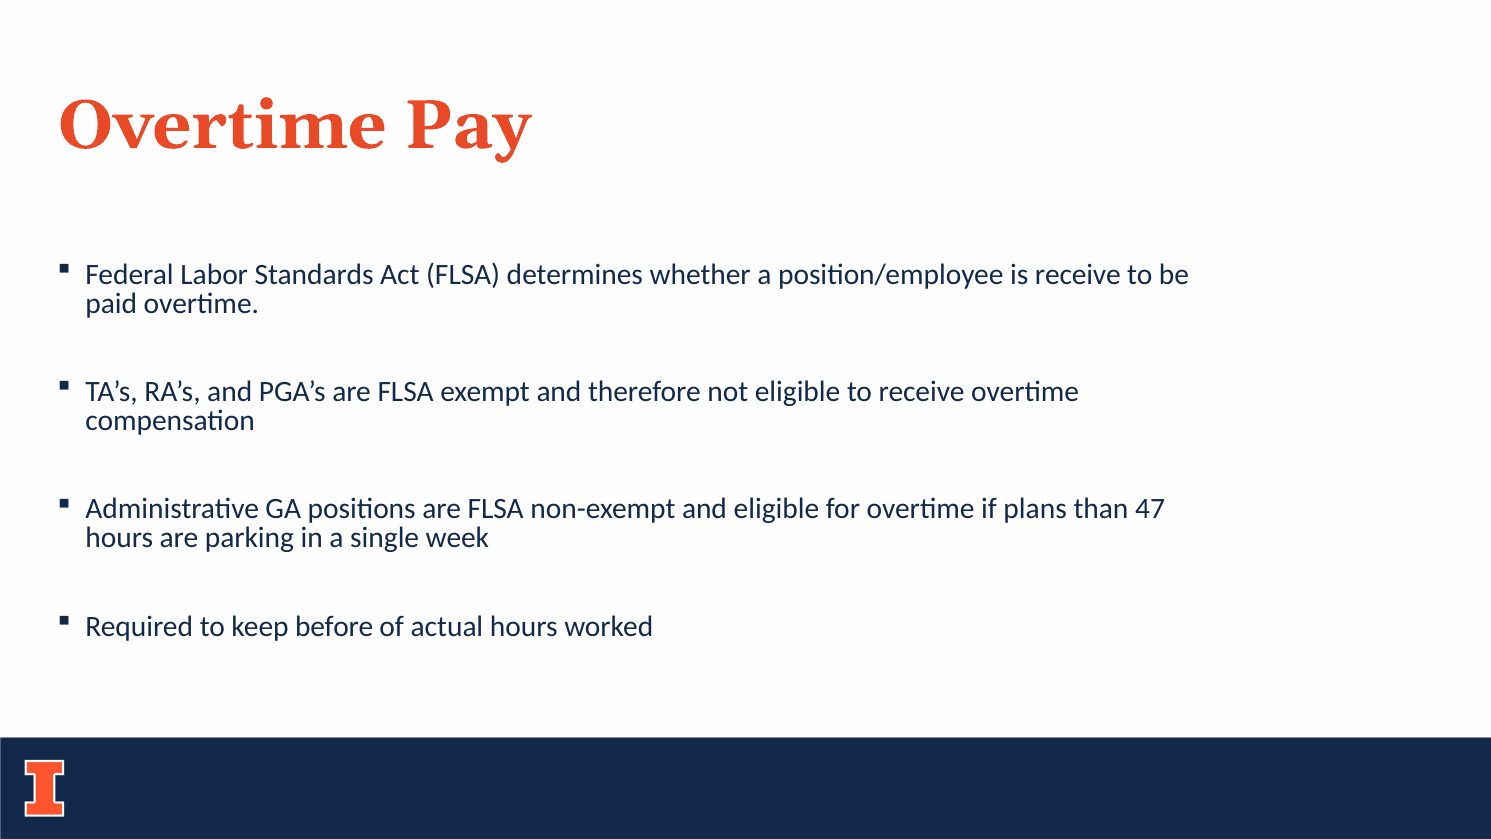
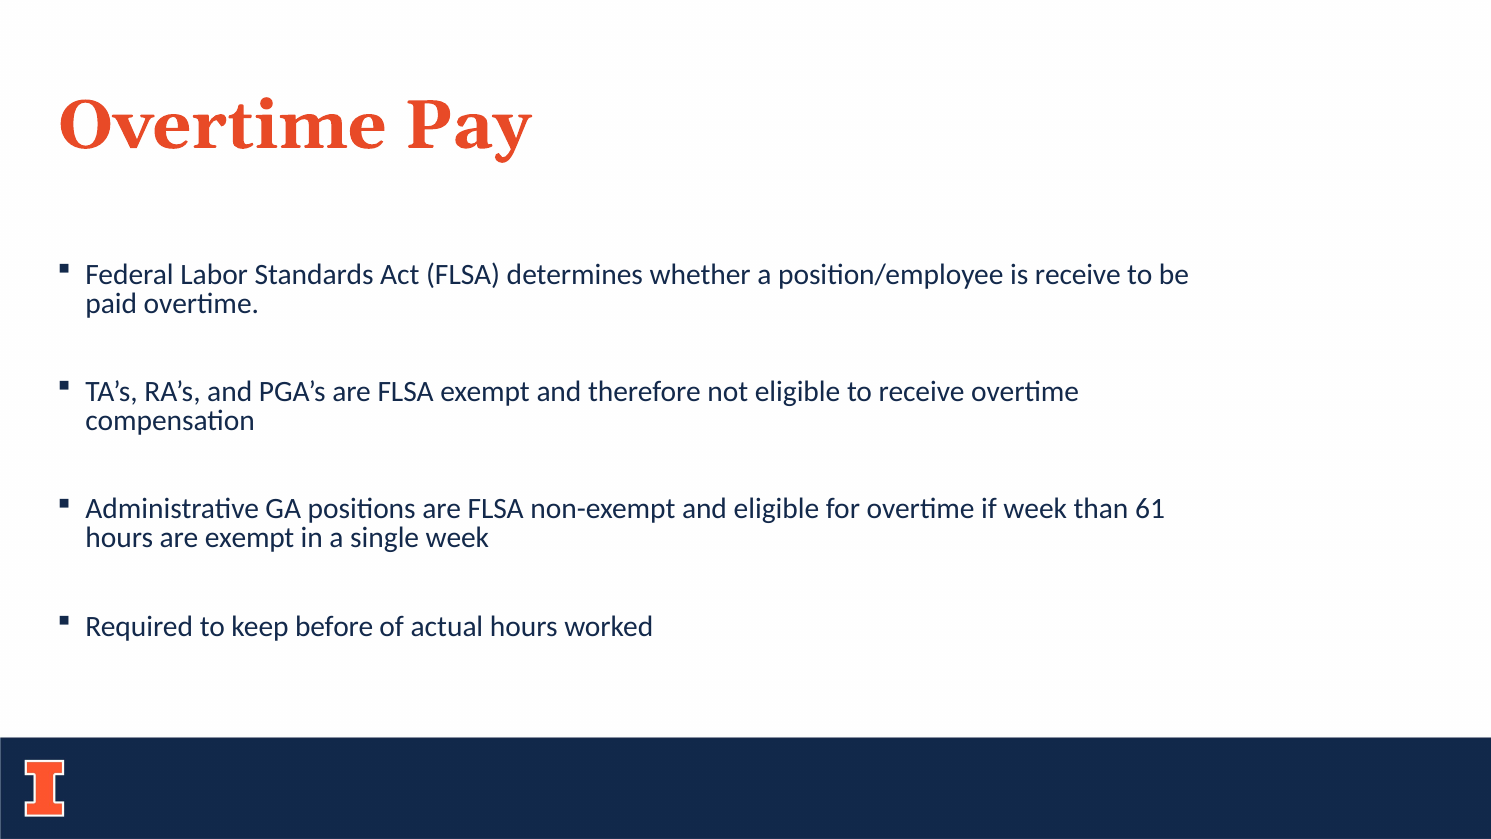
if plans: plans -> week (1035, 509)
47: 47 -> 61 (1150, 509)
are parking: parking -> exempt (250, 538)
